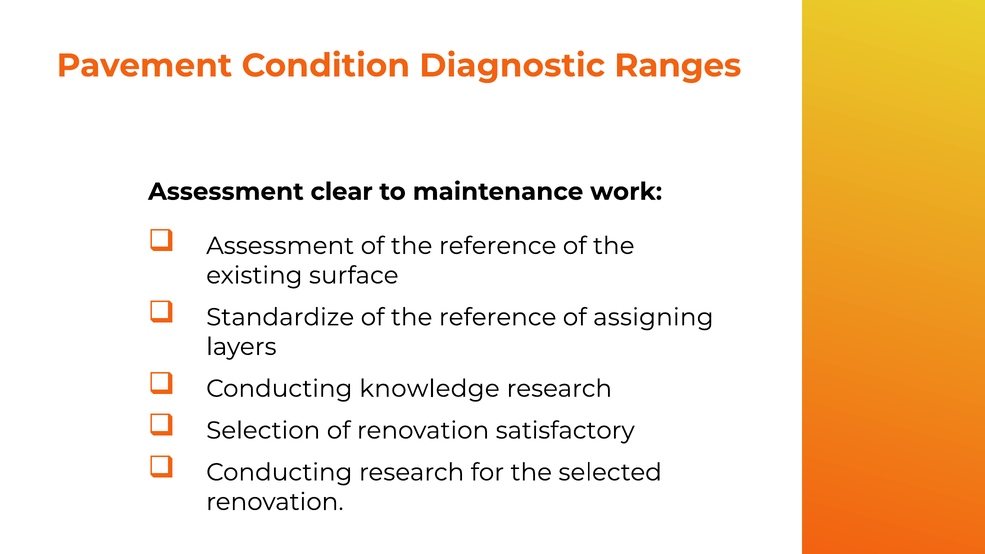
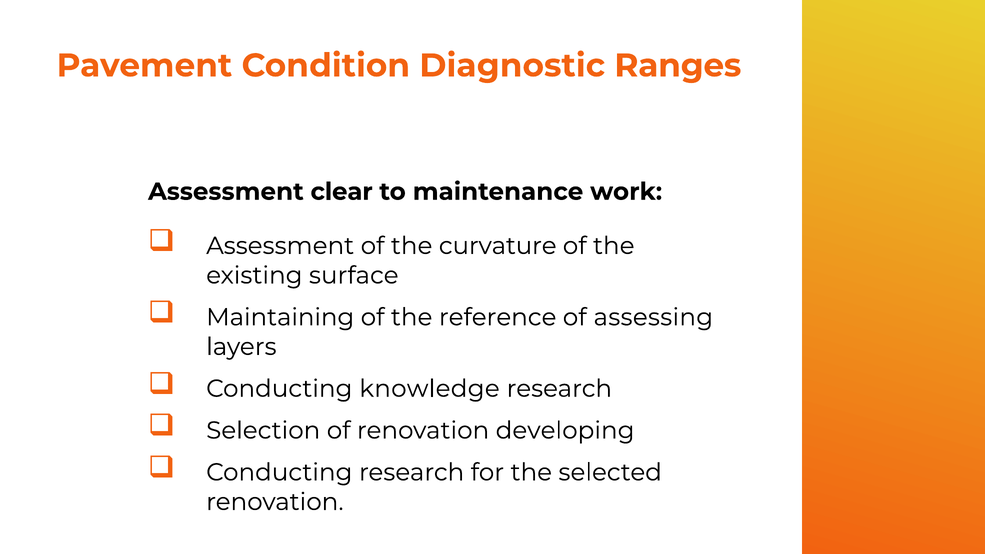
Assessment of the reference: reference -> curvature (498, 246)
Standardize: Standardize -> Maintaining (280, 317)
assigning: assigning -> assessing (653, 317)
satisfactory: satisfactory -> developing (565, 431)
